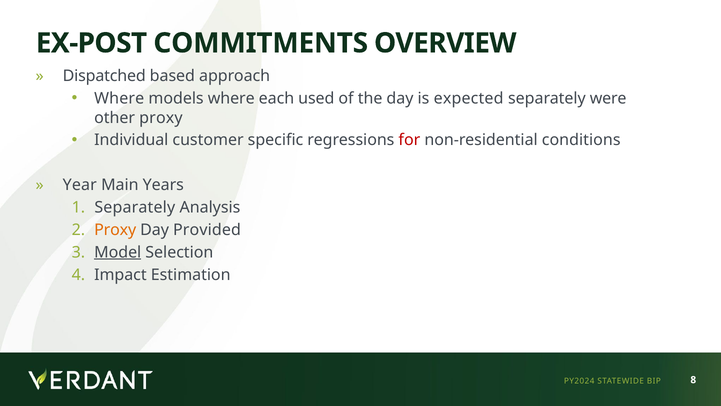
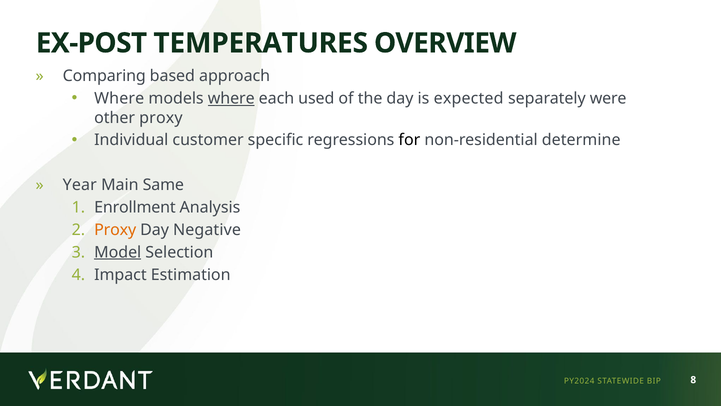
COMMITMENTS: COMMITMENTS -> TEMPERATURES (261, 43)
Dispatched: Dispatched -> Comparing (104, 76)
where underline: none -> present (231, 98)
for colour: red -> black (409, 140)
conditions: conditions -> determine (581, 140)
Years: Years -> Same (163, 185)
Separately: Separately -> Enrollment (135, 207)
Provided: Provided -> Negative (207, 230)
